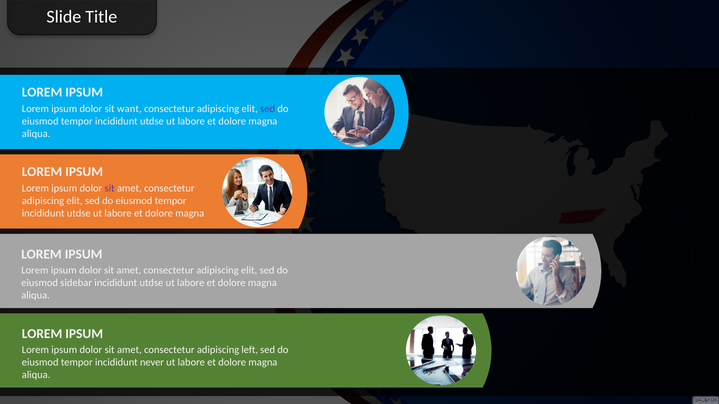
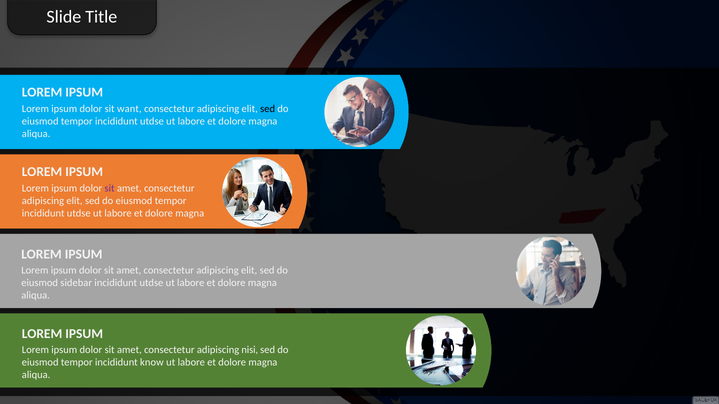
sed colour: purple -> black (268, 109)
left: left -> nisi (250, 350)
never: never -> know (152, 363)
